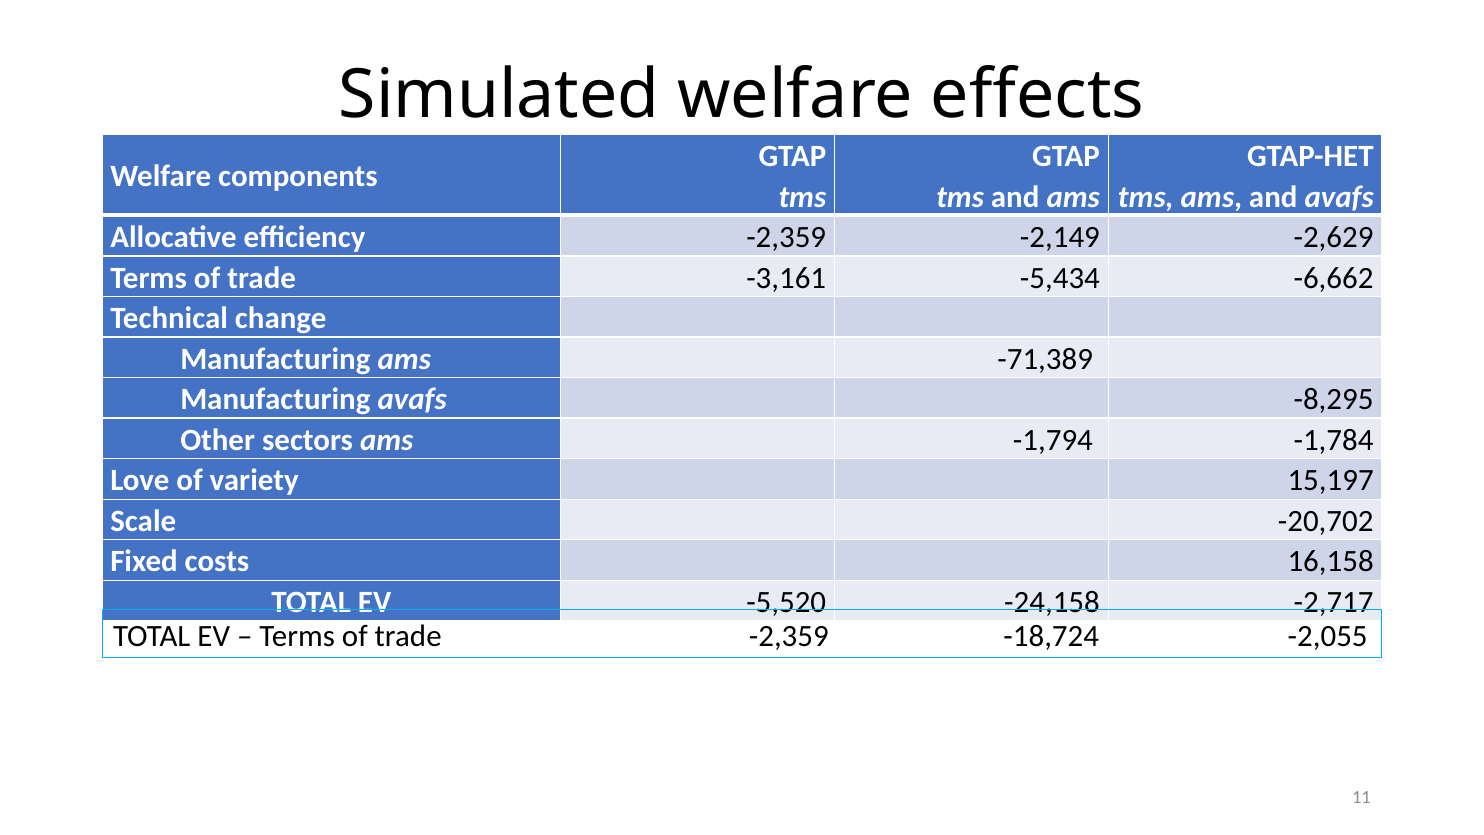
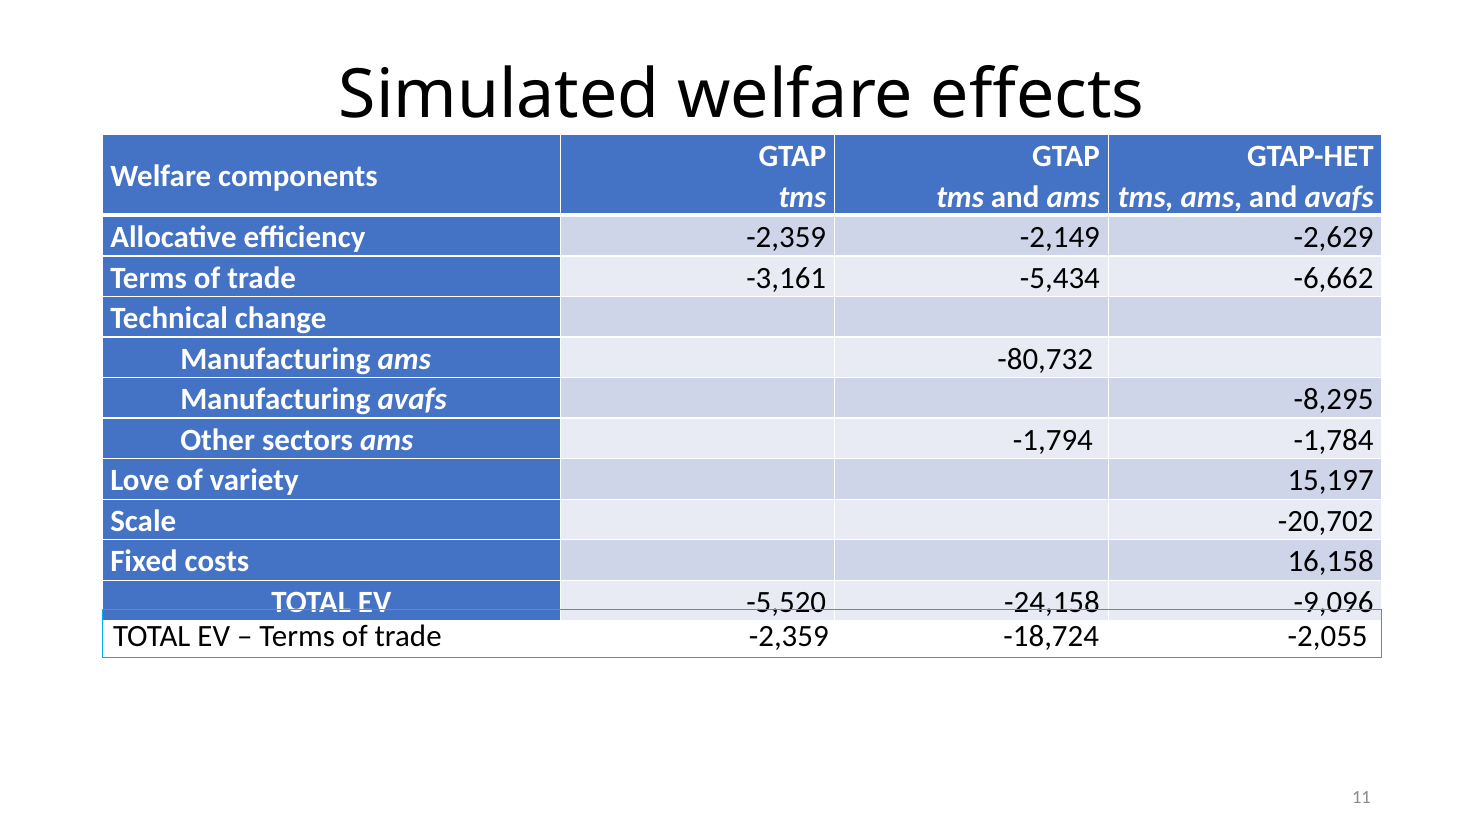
-71,389: -71,389 -> -80,732 (1045, 359)
-2,717: -2,717 -> -9,096 (1334, 602)
